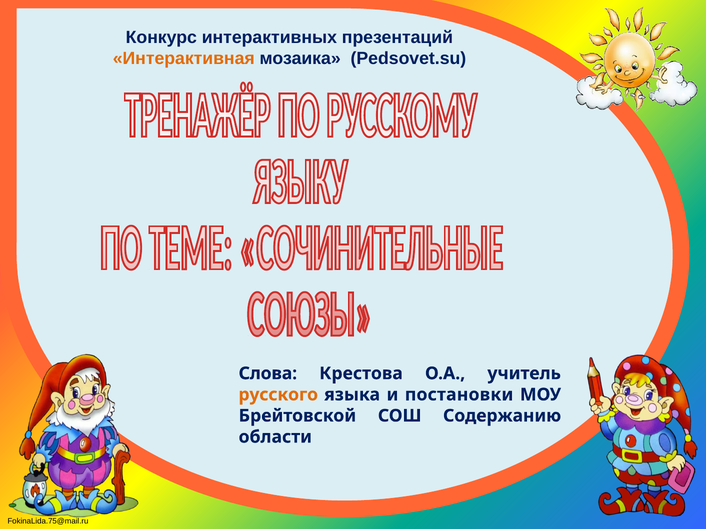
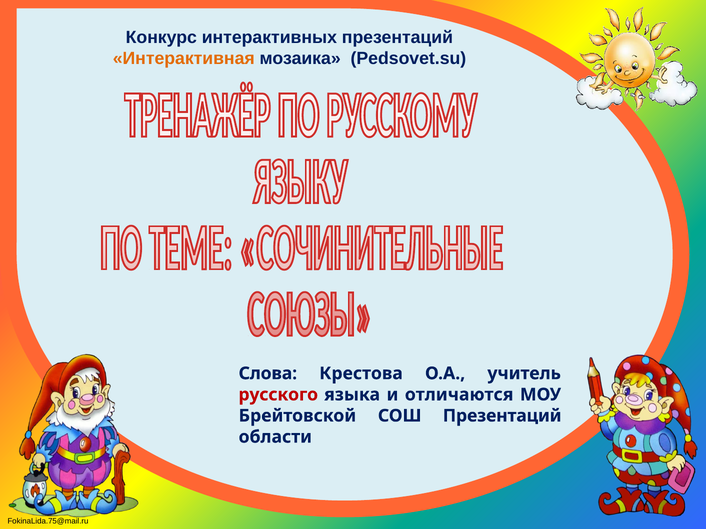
русского colour: orange -> red (278, 395)
постановки: постановки -> отличаются (459, 395)
СОШ Содержанию: Содержанию -> Презентаций (502, 416)
